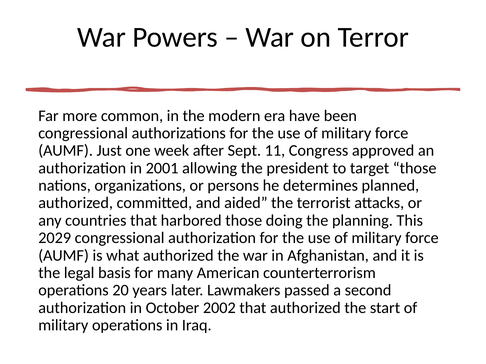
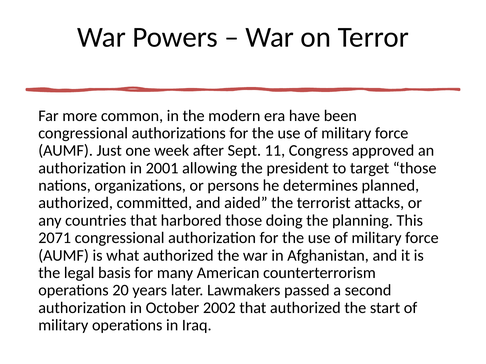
2029: 2029 -> 2071 (55, 238)
